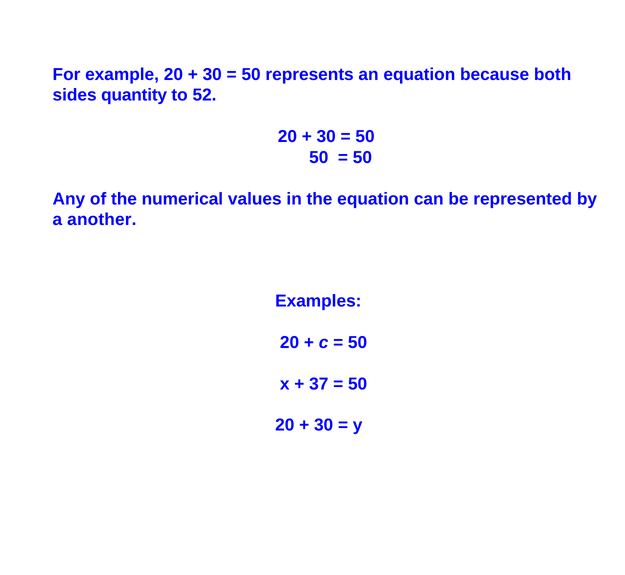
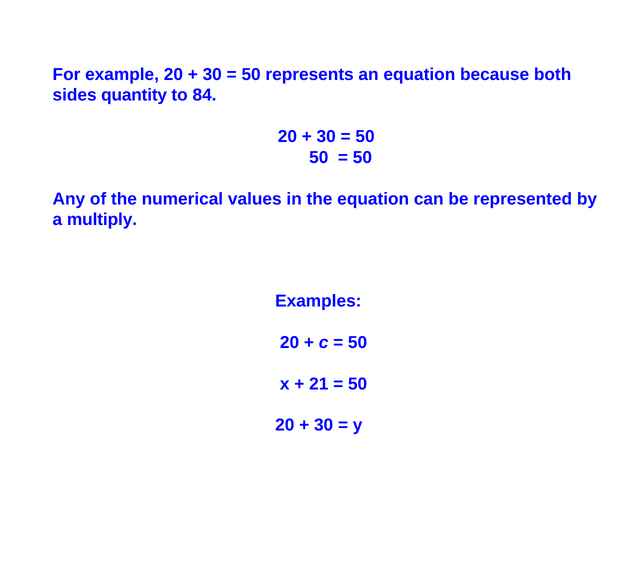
52: 52 -> 84 (205, 95)
another: another -> multiply (102, 220)
37: 37 -> 21 (319, 384)
